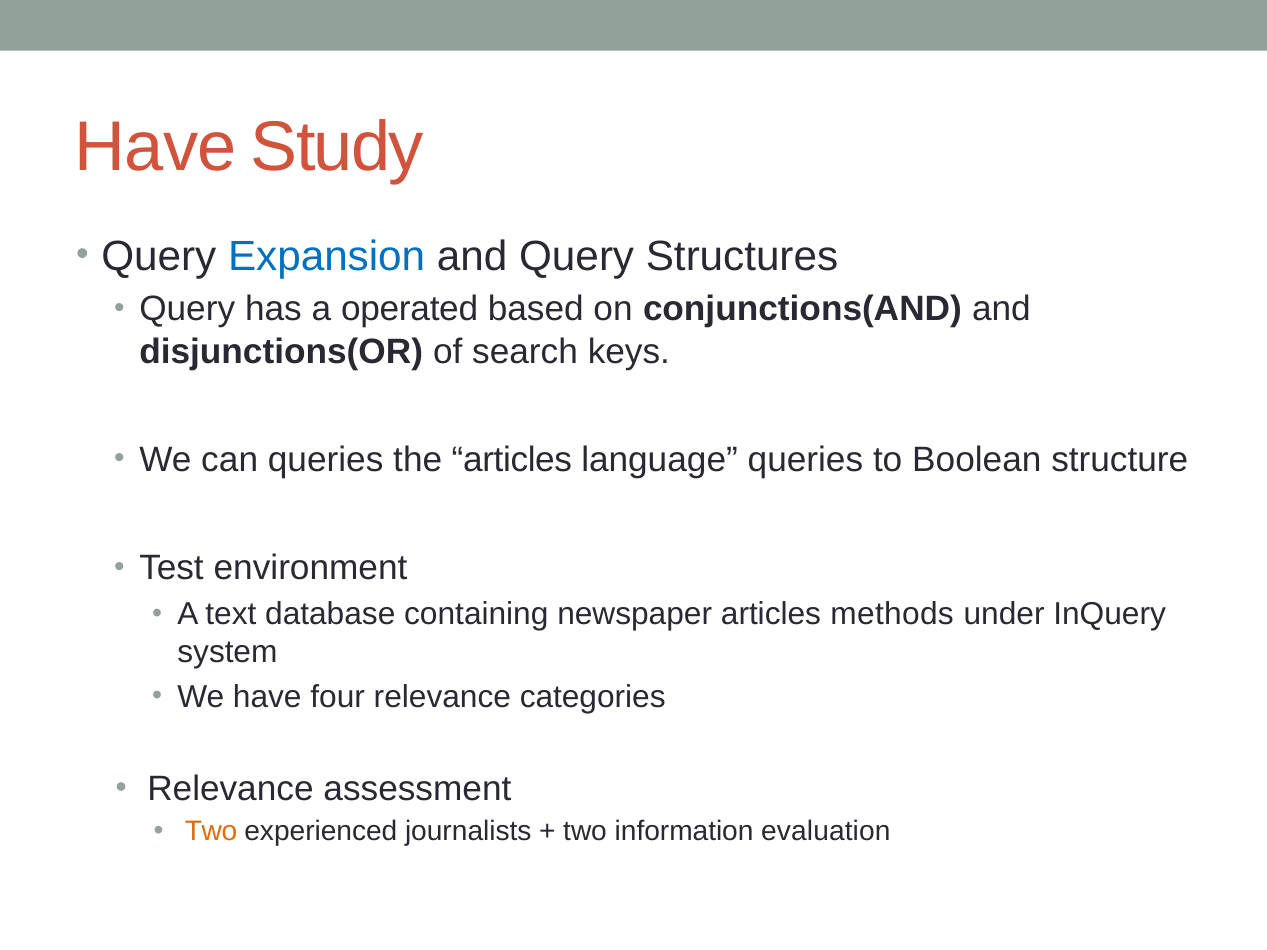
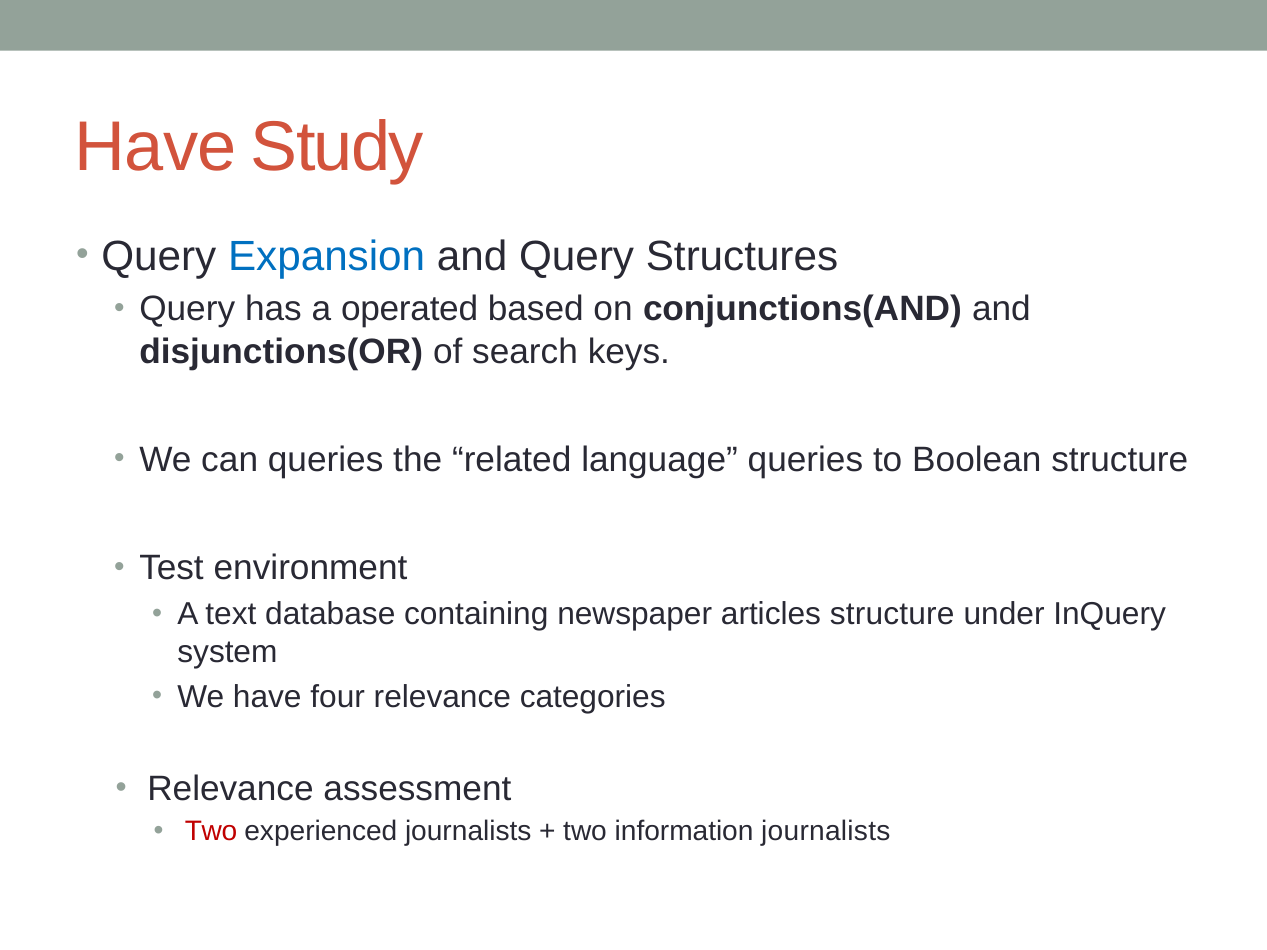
the articles: articles -> related (512, 460)
articles methods: methods -> structure (892, 615)
Two colour: orange -> red (211, 832)
information evaluation: evaluation -> journalists (826, 832)
